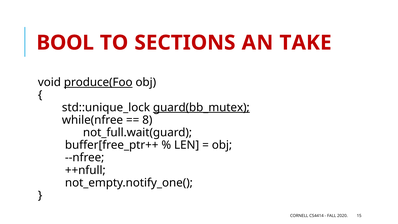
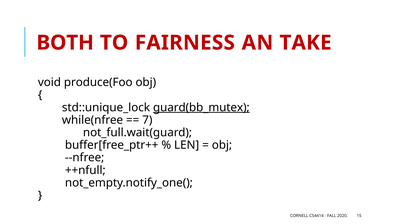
BOOL: BOOL -> BOTH (65, 43)
SECTIONS: SECTIONS -> FAIRNESS (185, 43)
produce(Foo underline: present -> none (98, 82)
8: 8 -> 7 (147, 120)
